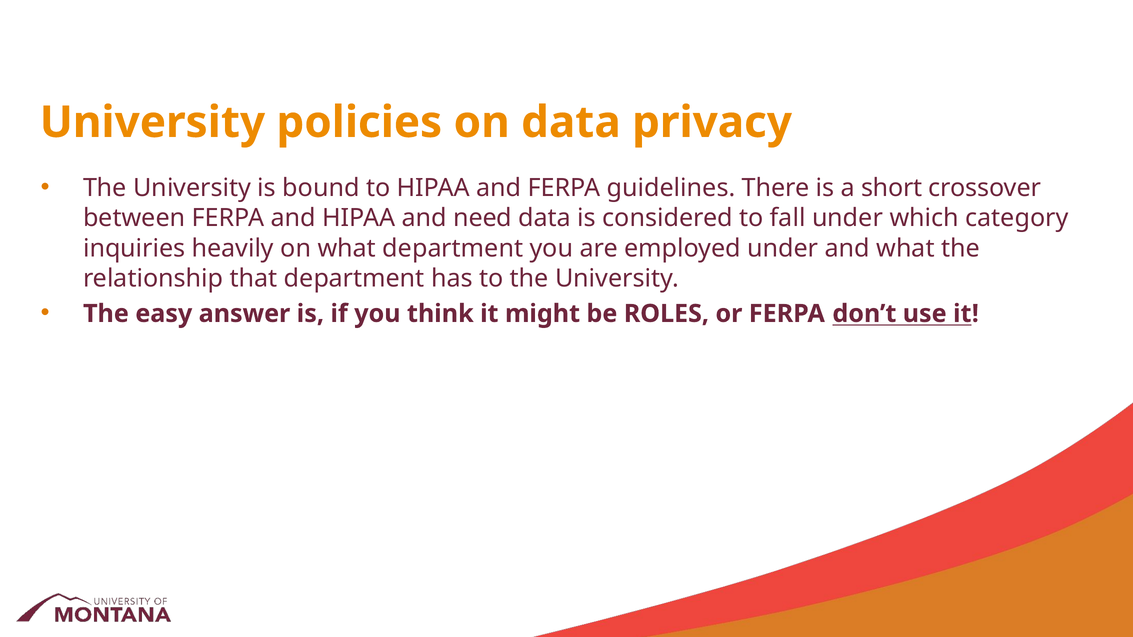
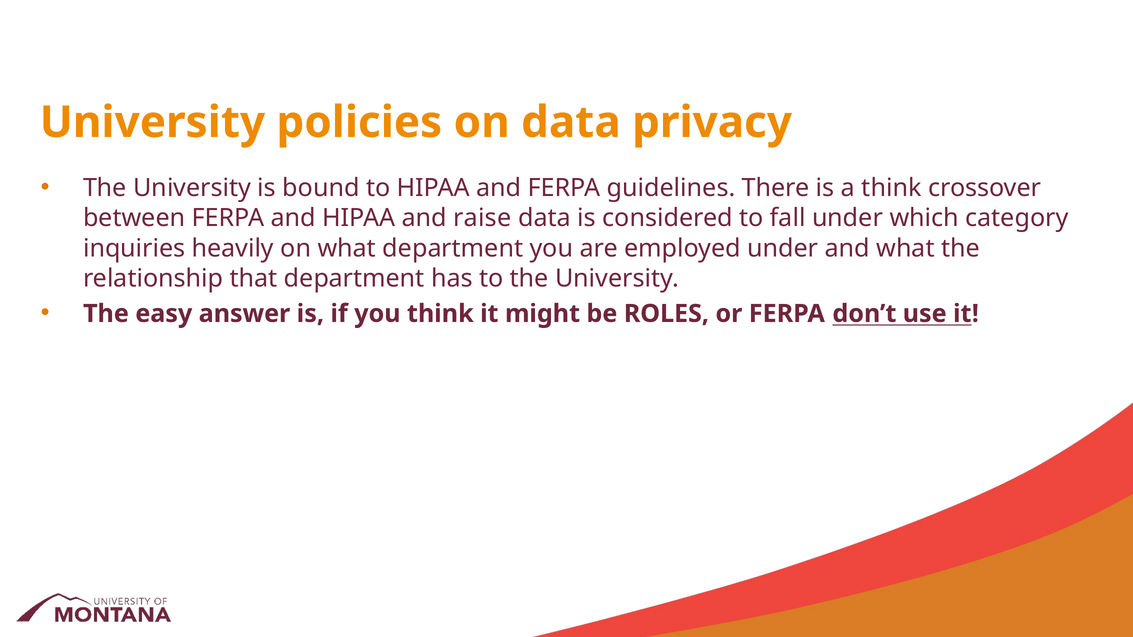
a short: short -> think (892, 188)
need: need -> raise (482, 218)
